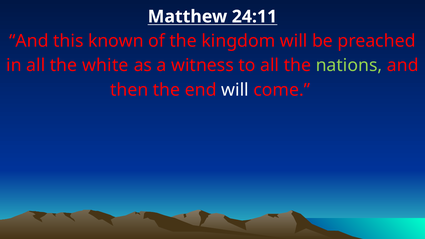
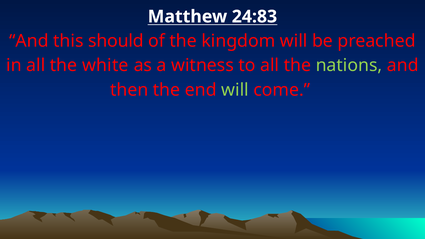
24:11: 24:11 -> 24:83 (254, 17)
known: known -> should (116, 41)
will colour: white -> light green (235, 90)
